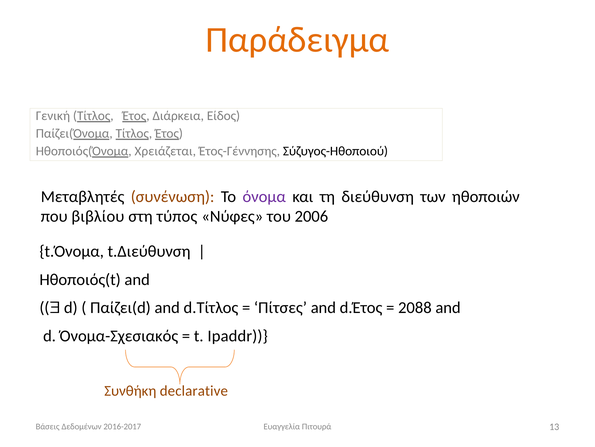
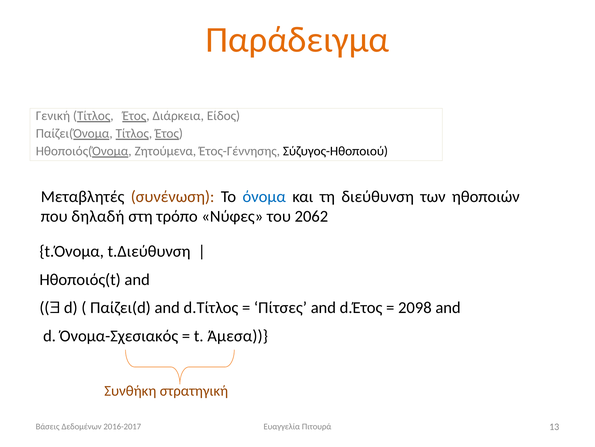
Χρειάζεται: Χρειάζεται -> Ζητούμενα (165, 151)
όνομα colour: purple -> blue (264, 196)
βιβλίου: βιβλίου -> δηλαδή (98, 216)
τύπος: τύπος -> τρόπο (177, 216)
2006: 2006 -> 2062 (311, 216)
2088: 2088 -> 2098 (415, 307)
Ipaddr: Ipaddr -> Άμεσα (238, 335)
declarative: declarative -> στρατηγική (194, 390)
